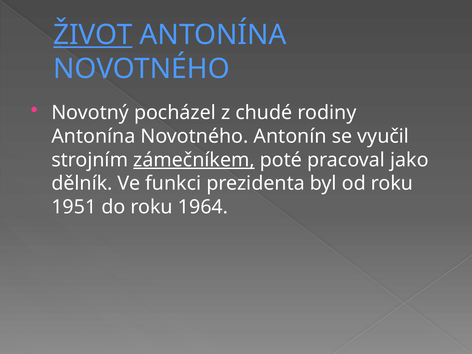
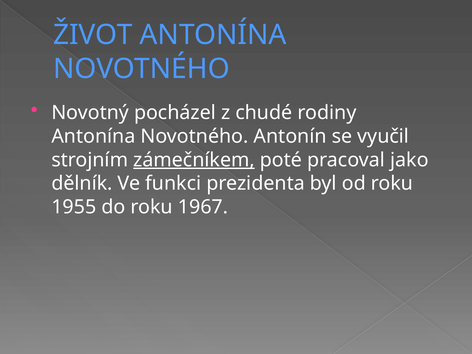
ŽIVOT underline: present -> none (93, 35)
1951: 1951 -> 1955 (74, 207)
1964: 1964 -> 1967 (203, 207)
